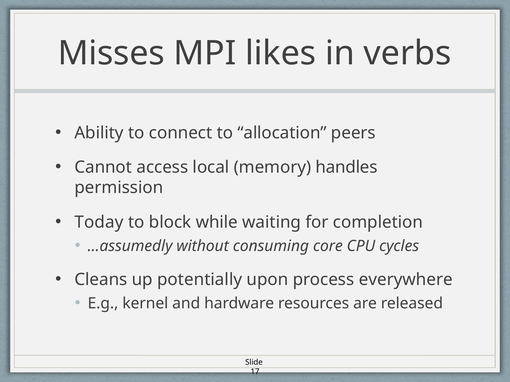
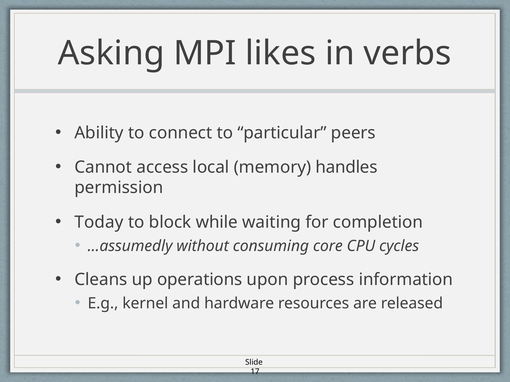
Misses: Misses -> Asking (111, 53)
allocation: allocation -> particular (282, 133)
potentially: potentially -> operations (200, 280)
everywhere: everywhere -> information (406, 280)
